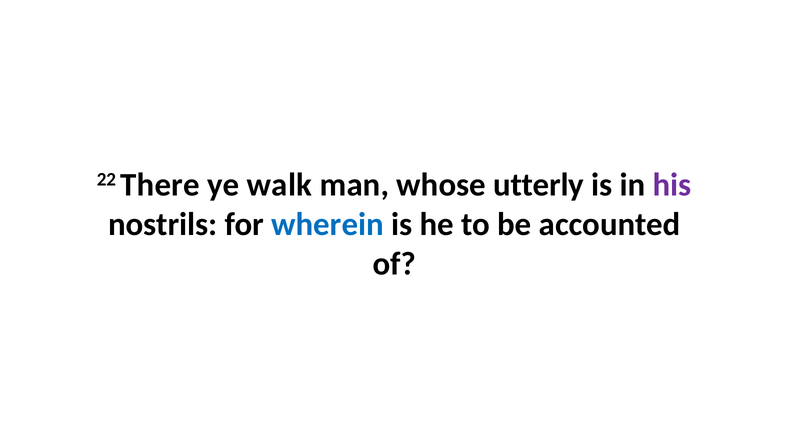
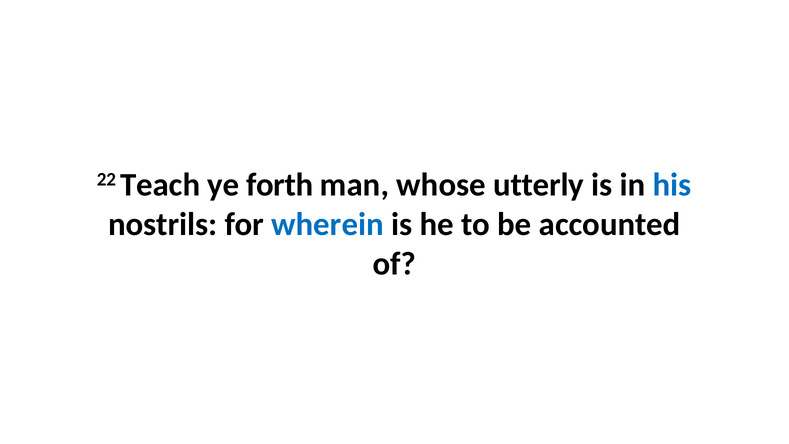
There: There -> Teach (160, 185)
walk: walk -> forth (280, 185)
his colour: purple -> blue (672, 185)
